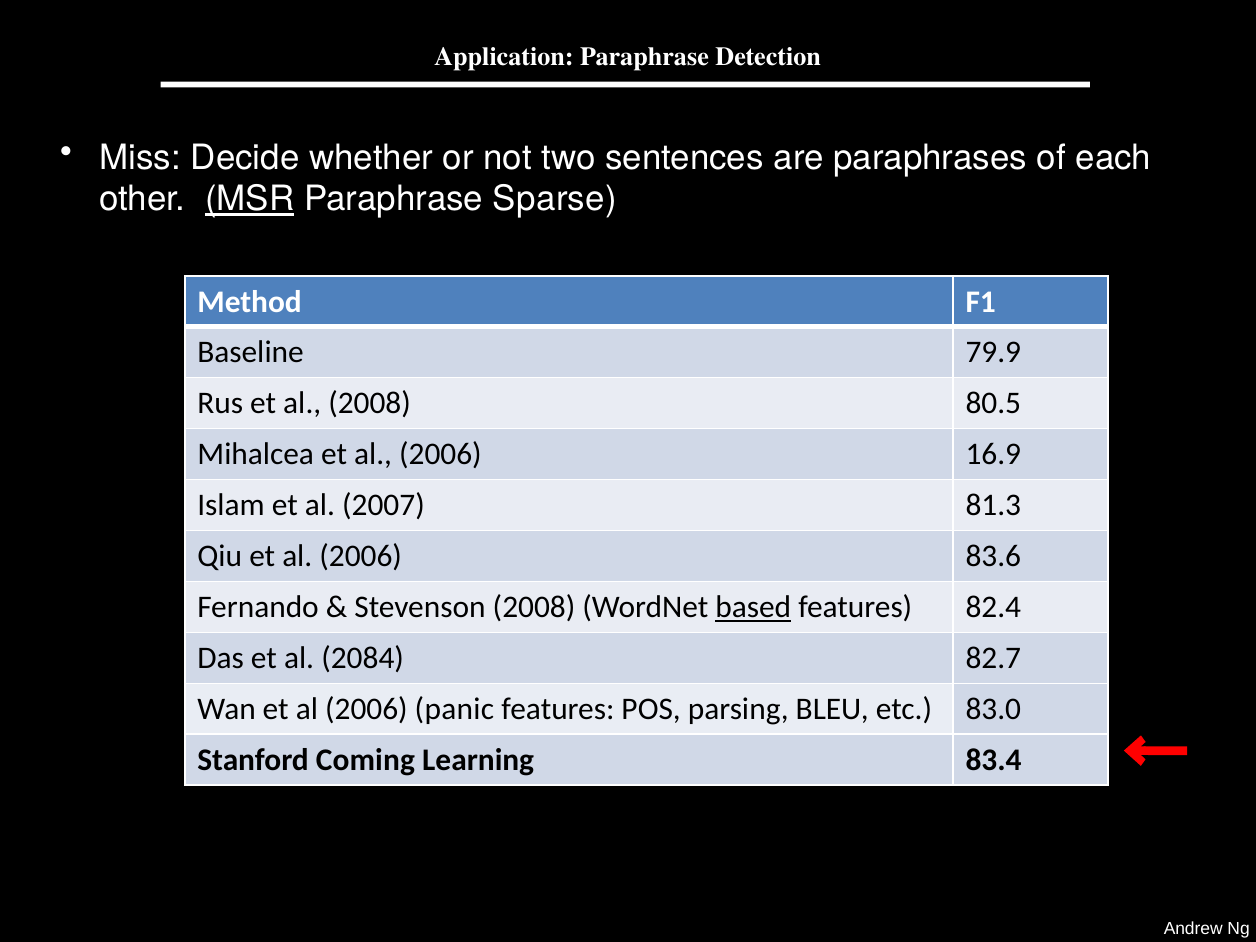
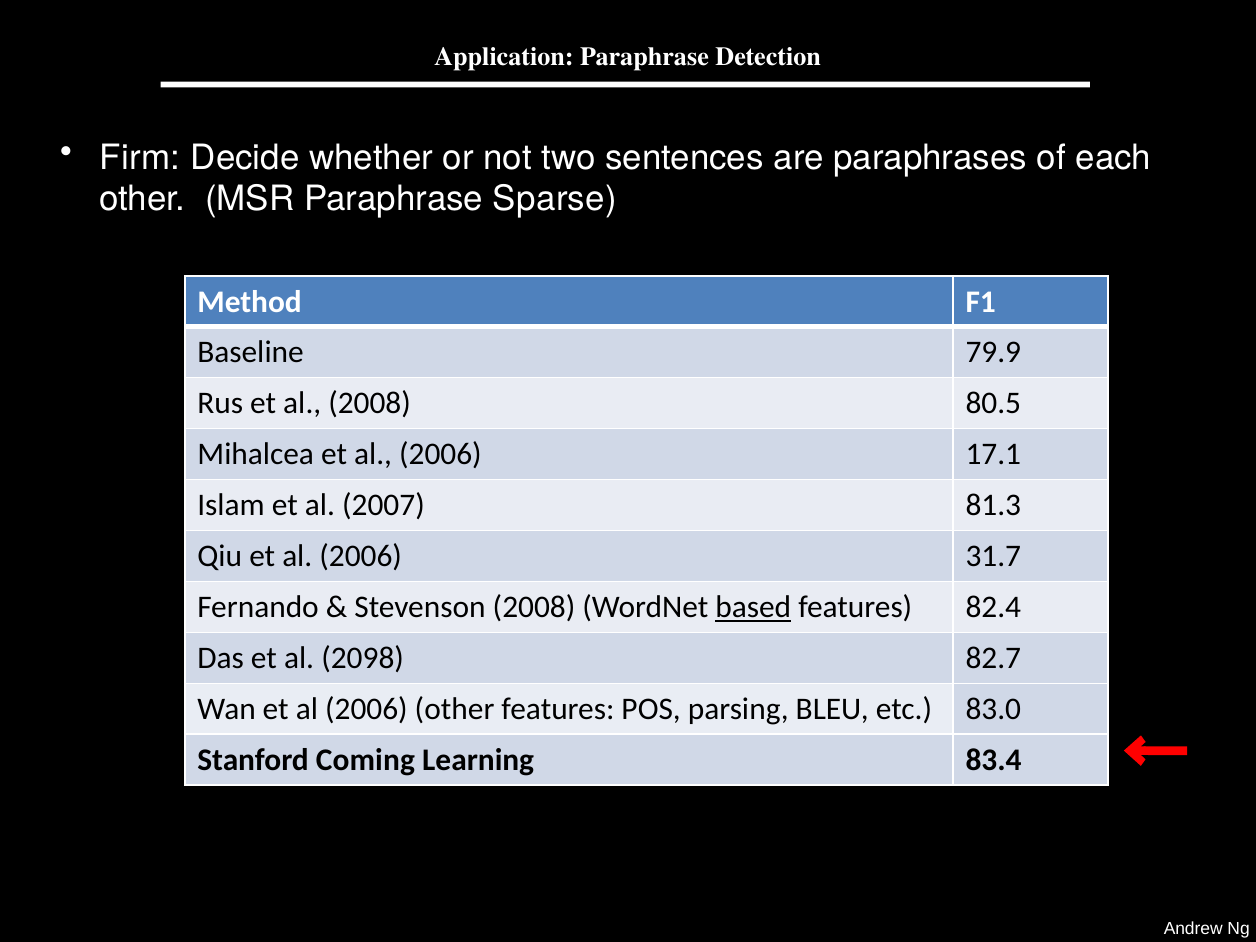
Miss: Miss -> Firm (140, 158)
MSR underline: present -> none (250, 199)
16.9: 16.9 -> 17.1 (993, 454)
83.6: 83.6 -> 31.7 (993, 556)
2084: 2084 -> 2098 (363, 658)
2006 panic: panic -> other (455, 709)
